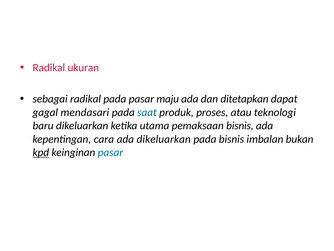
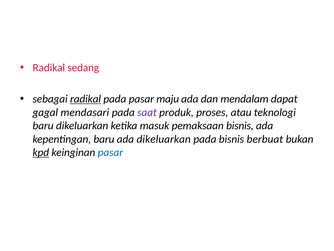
ukuran: ukuran -> sedang (83, 68)
radikal underline: none -> present (86, 99)
ditetapkan: ditetapkan -> mendalam (245, 99)
saat colour: blue -> purple (147, 112)
utama: utama -> masuk (155, 125)
kepentingan cara: cara -> baru (104, 139)
imbalan: imbalan -> berbuat (265, 139)
